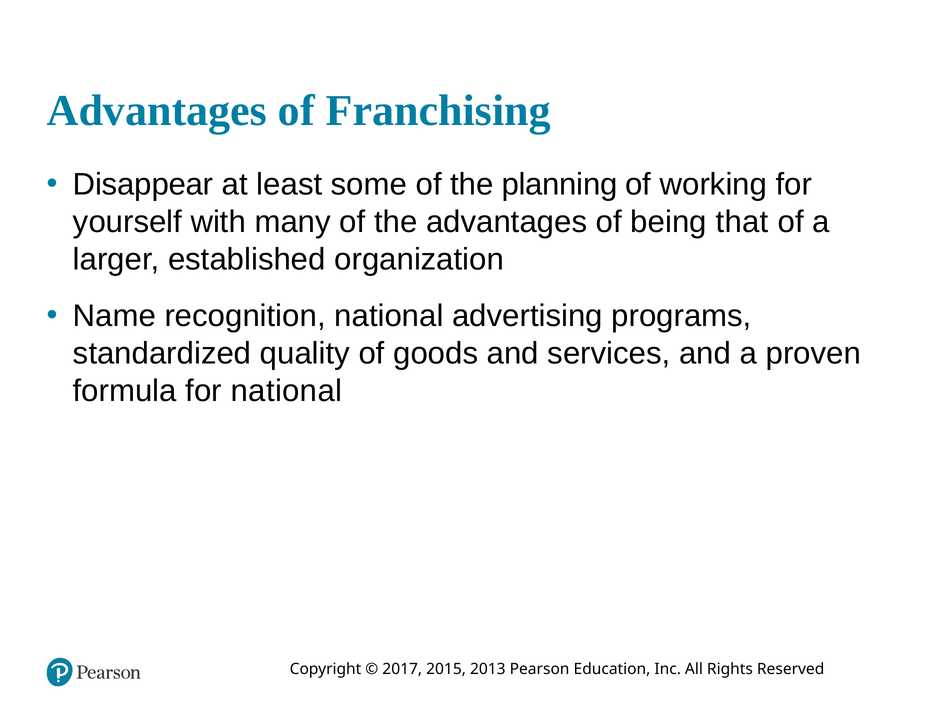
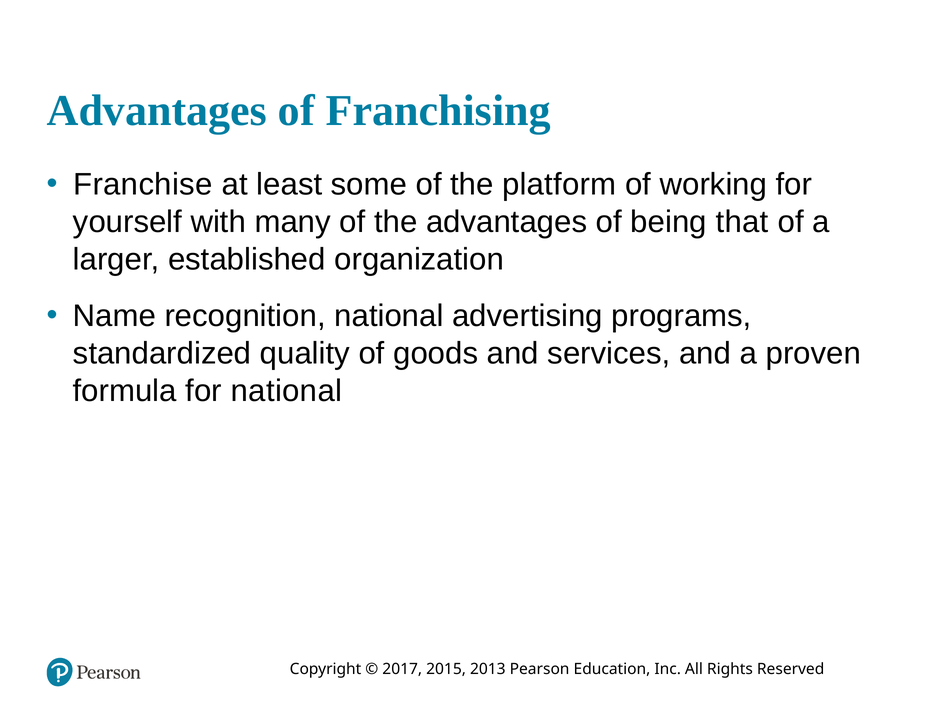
Disappear: Disappear -> Franchise (143, 185)
planning: planning -> platform (559, 185)
